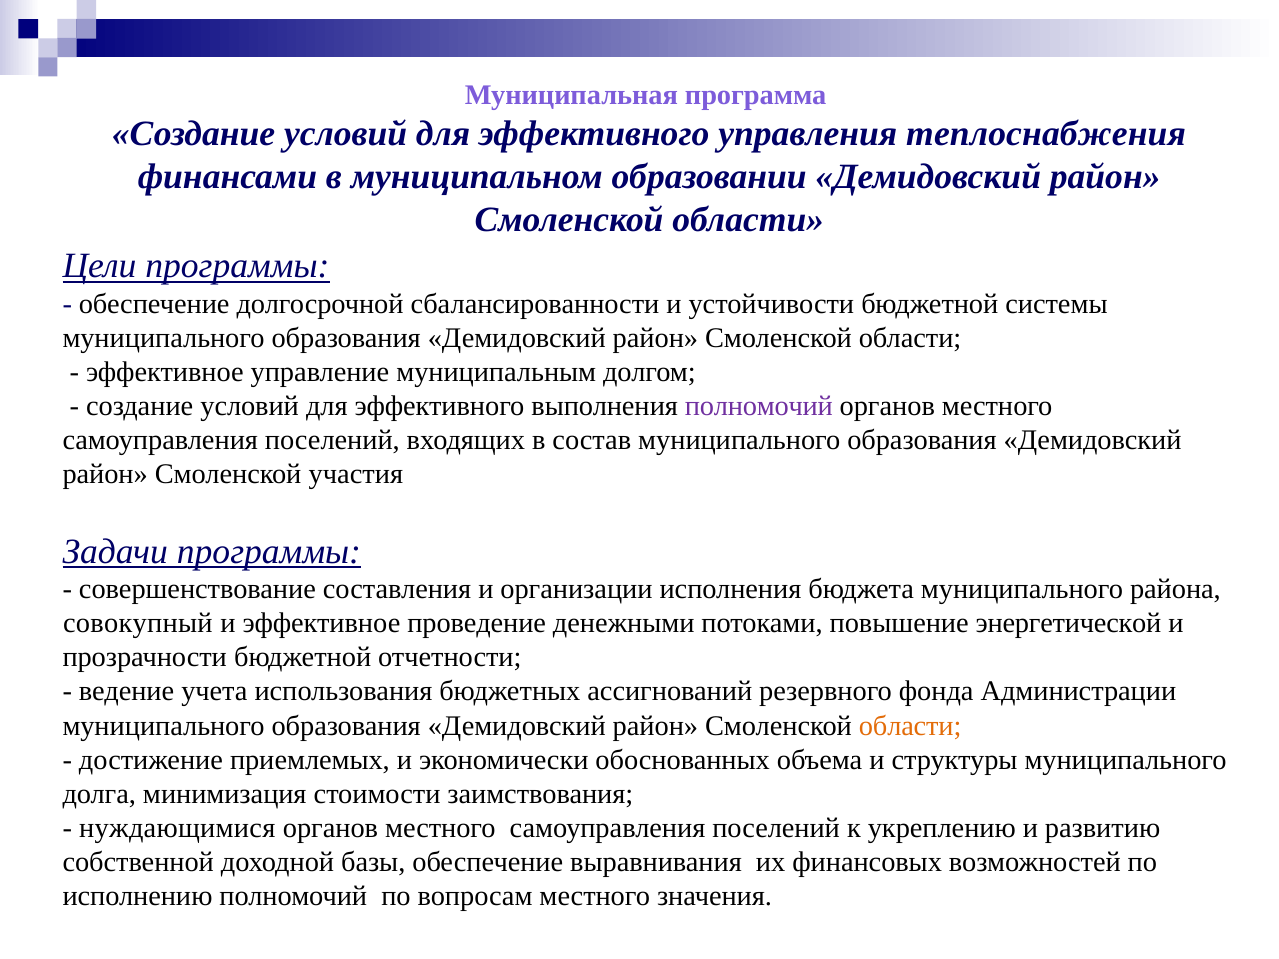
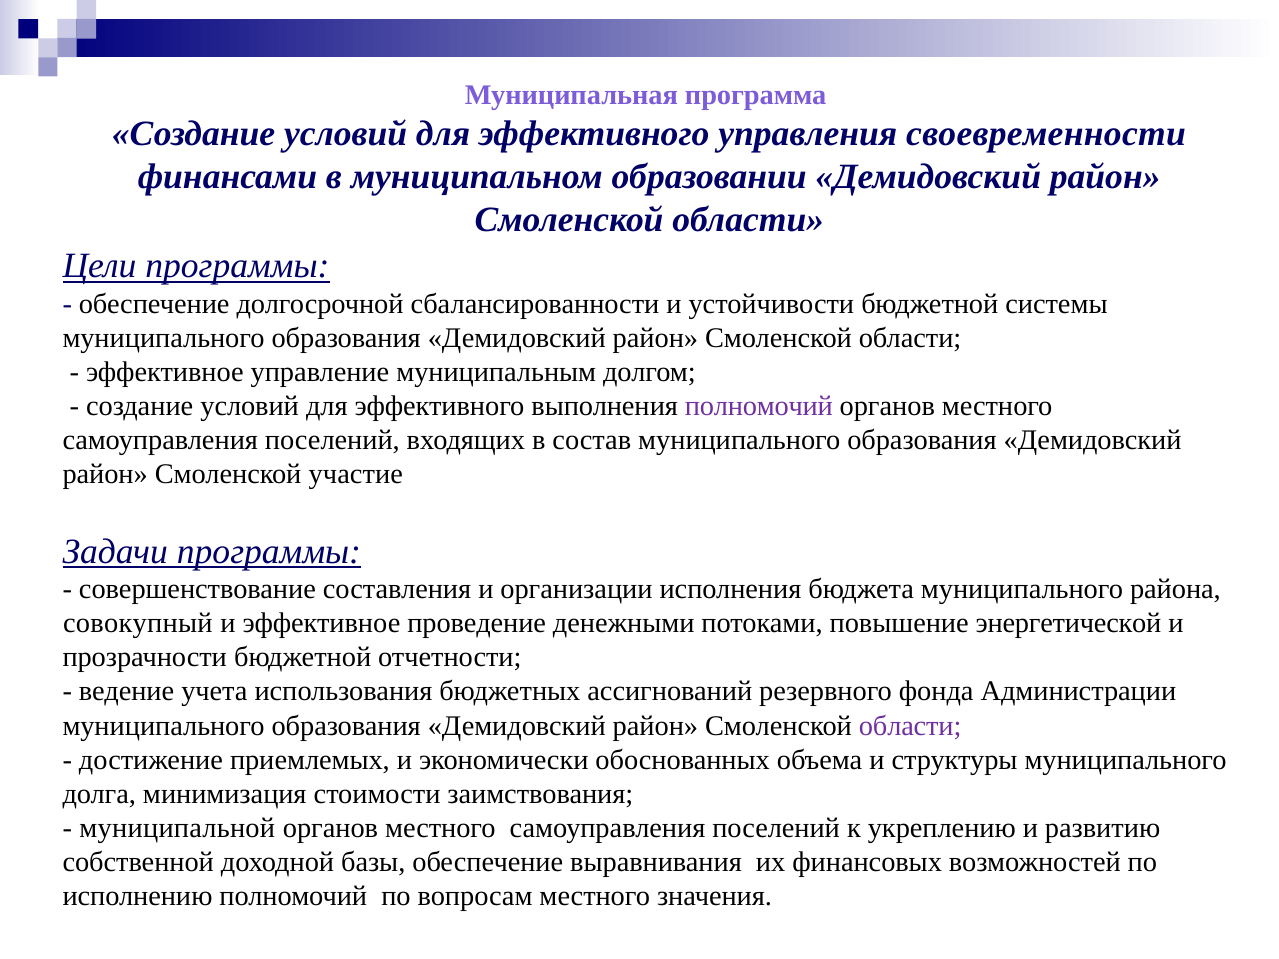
теплоснабжения: теплоснабжения -> своевременности (1046, 134)
участия: участия -> участие (356, 474)
области colour: orange -> purple (910, 726)
нуждающимися: нуждающимися -> муниципальной (177, 828)
